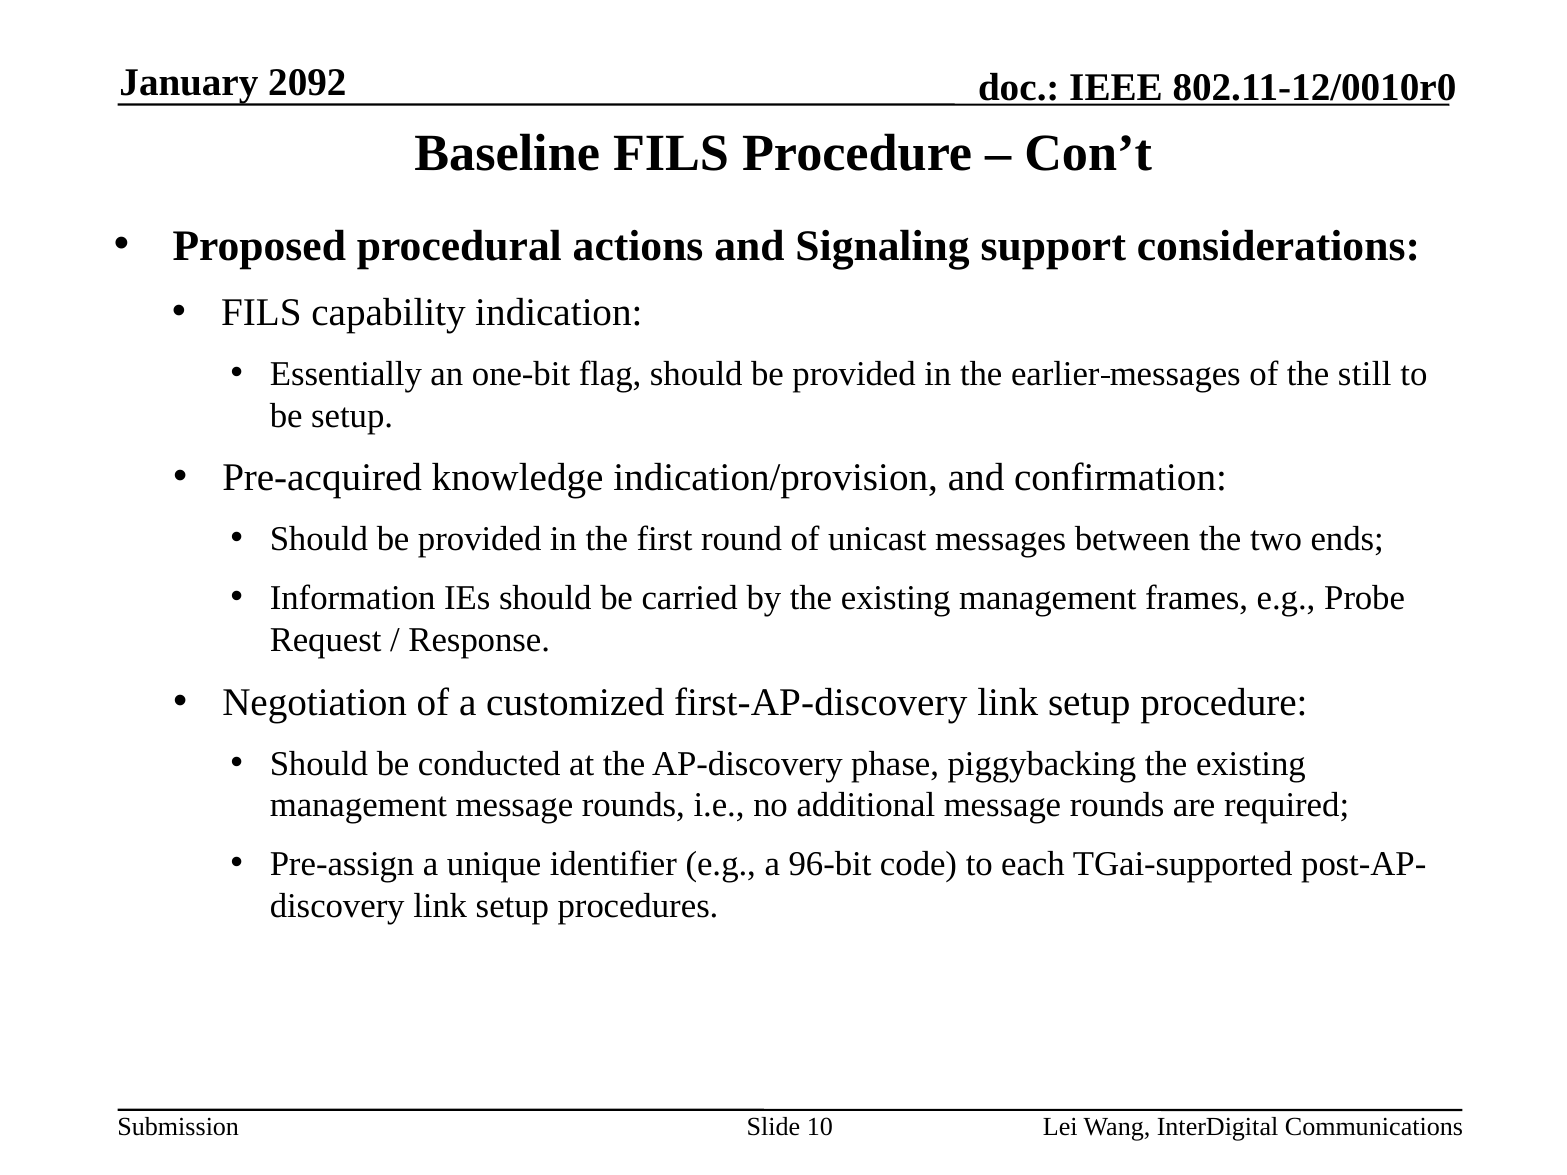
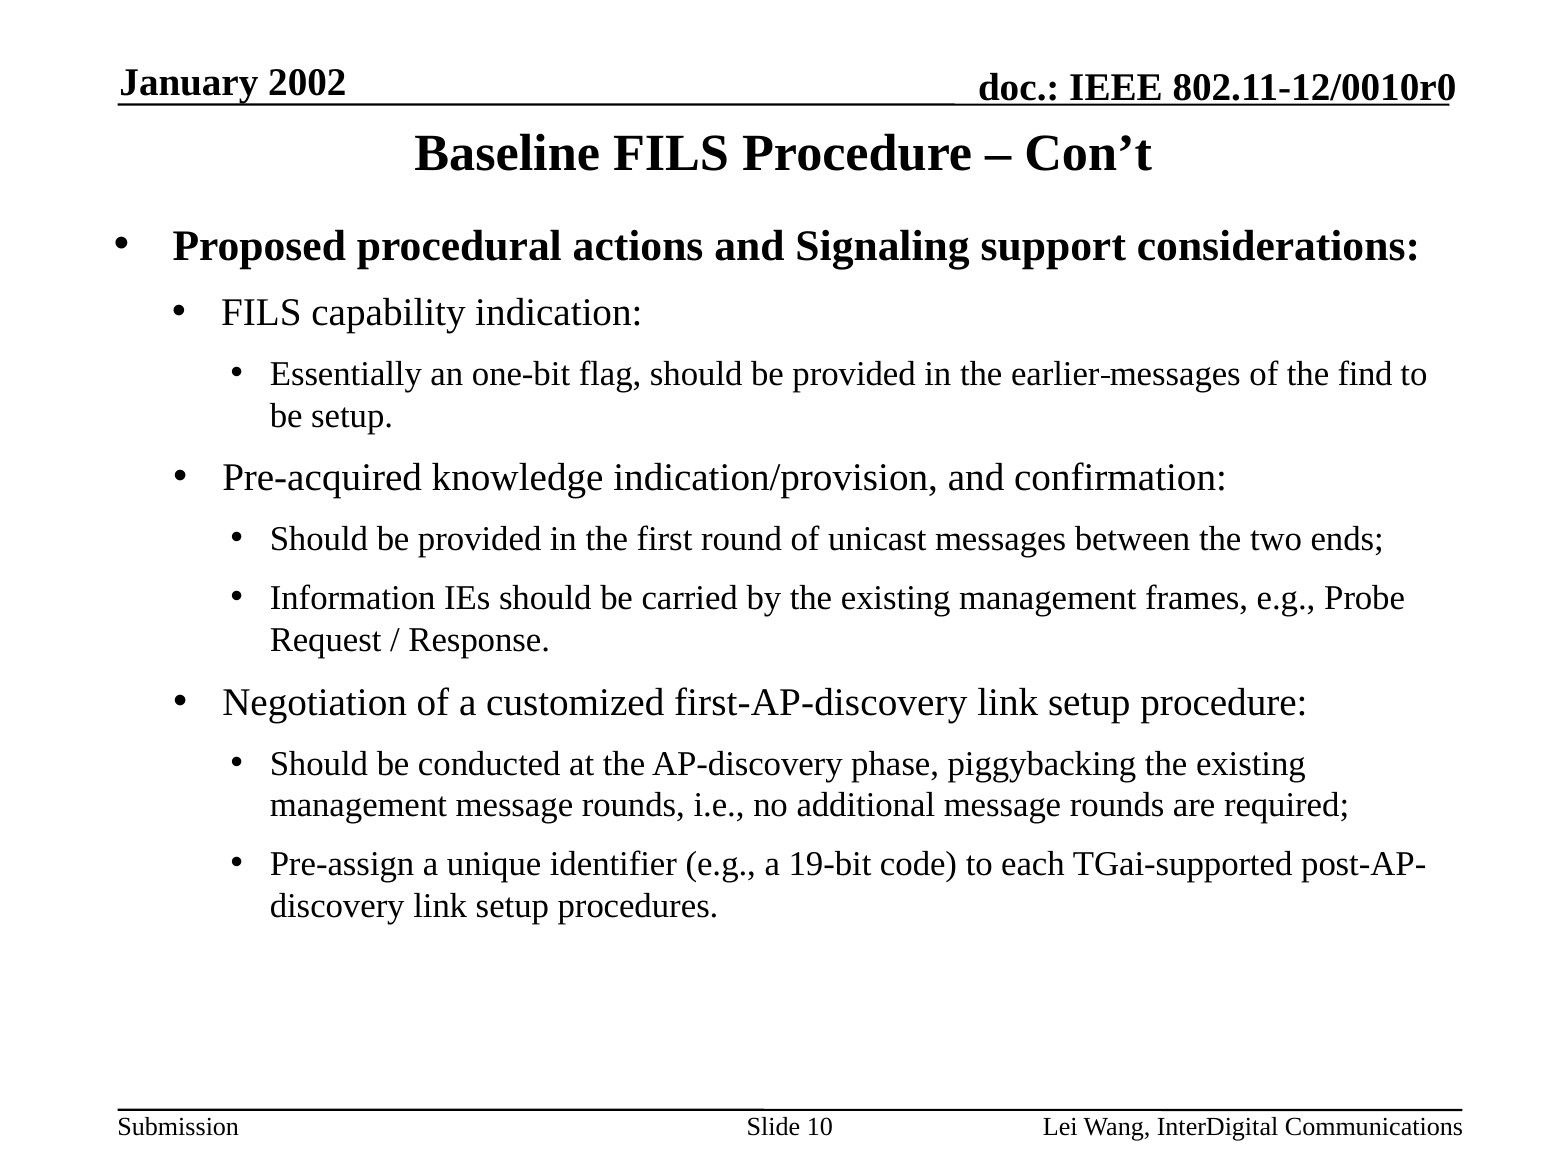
2092: 2092 -> 2002 (307, 83)
still: still -> find (1365, 374)
96-bit: 96-bit -> 19-bit (830, 865)
